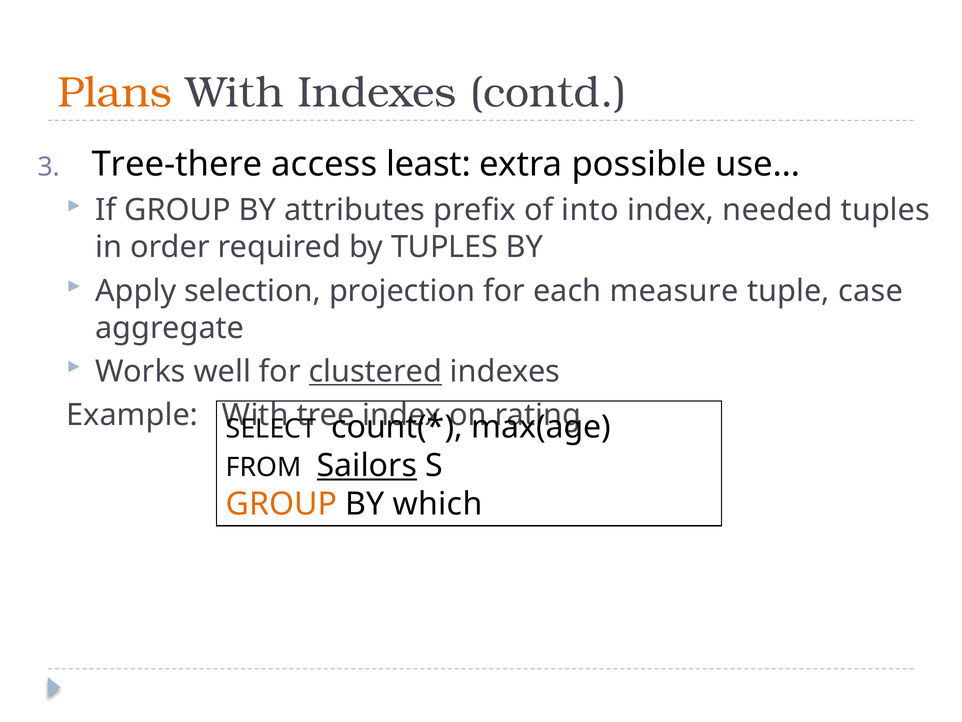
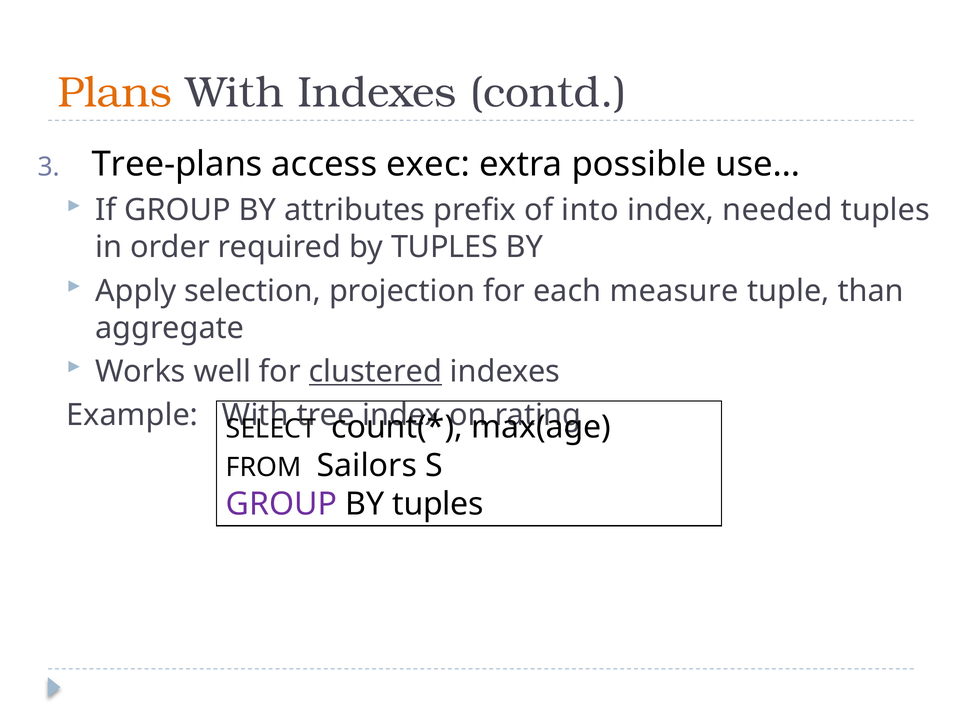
Tree-there: Tree-there -> Tree-plans (177, 164)
least: least -> exec (428, 164)
case: case -> than (871, 291)
Sailors underline: present -> none (367, 465)
GROUP colour: orange -> purple (282, 504)
which: which -> tuples (438, 504)
